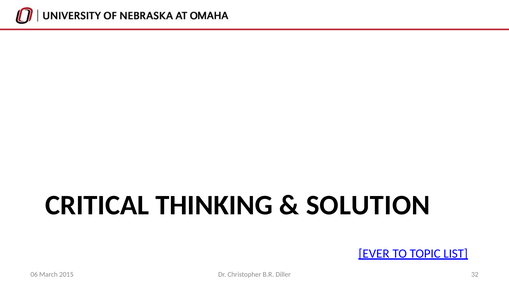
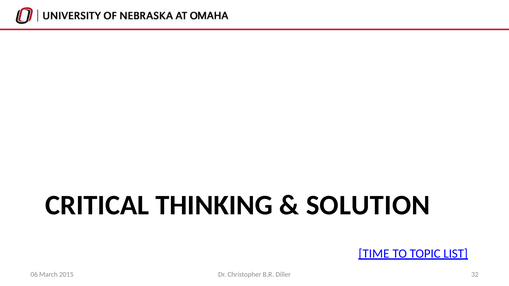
EVER: EVER -> TIME (374, 254)
